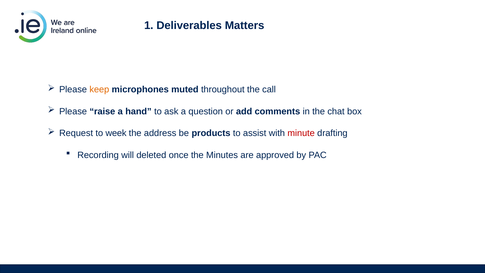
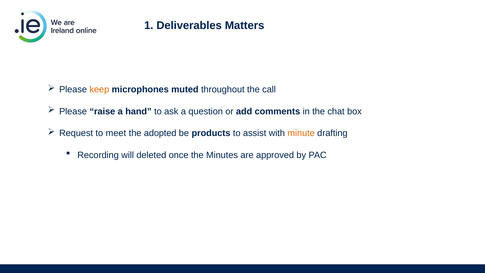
week: week -> meet (116, 133)
address: address -> adopted (160, 133)
minute colour: red -> orange (301, 133)
